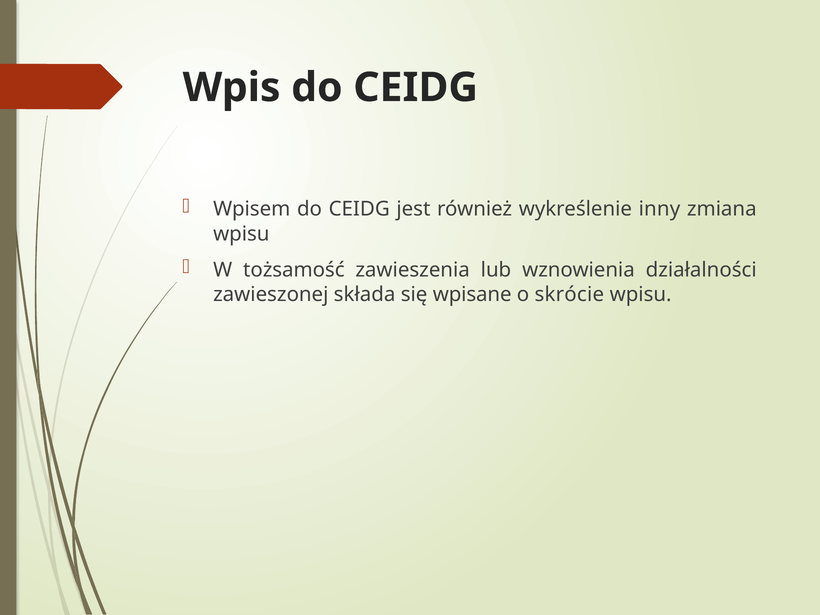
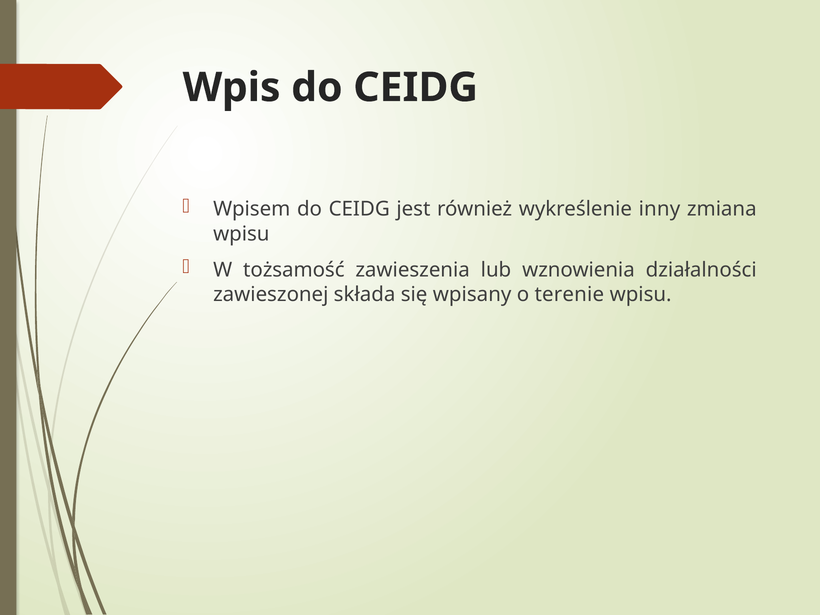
wpisane: wpisane -> wpisany (472, 294)
skrócie: skrócie -> terenie (569, 294)
